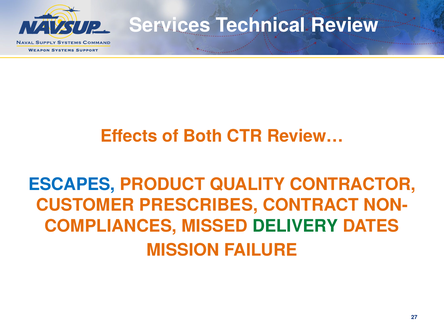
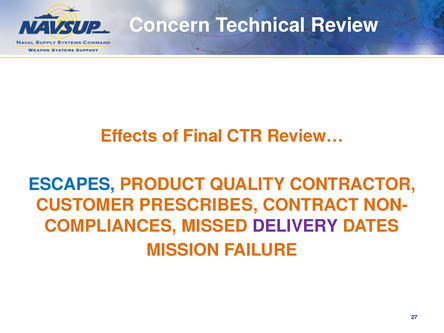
Services: Services -> Concern (170, 25)
Both: Both -> Final (203, 136)
DELIVERY colour: green -> purple (295, 226)
